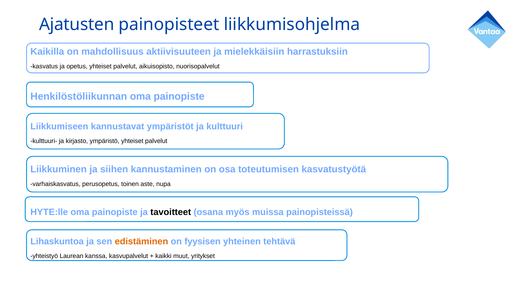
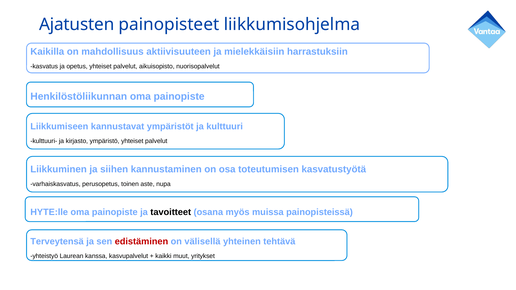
Lihaskuntoa: Lihaskuntoa -> Terveytensä (57, 242)
edistäminen colour: orange -> red (141, 242)
fyysisen: fyysisen -> välisellä (202, 242)
